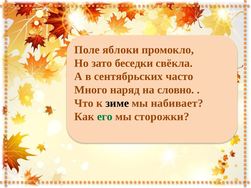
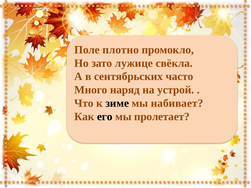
яблоки: яблоки -> плотно (121, 50)
беседки: беседки -> лужице (134, 63)
словно: словно -> устрой (176, 90)
его colour: green -> black (105, 117)
сторожки: сторожки -> пролетает (162, 117)
